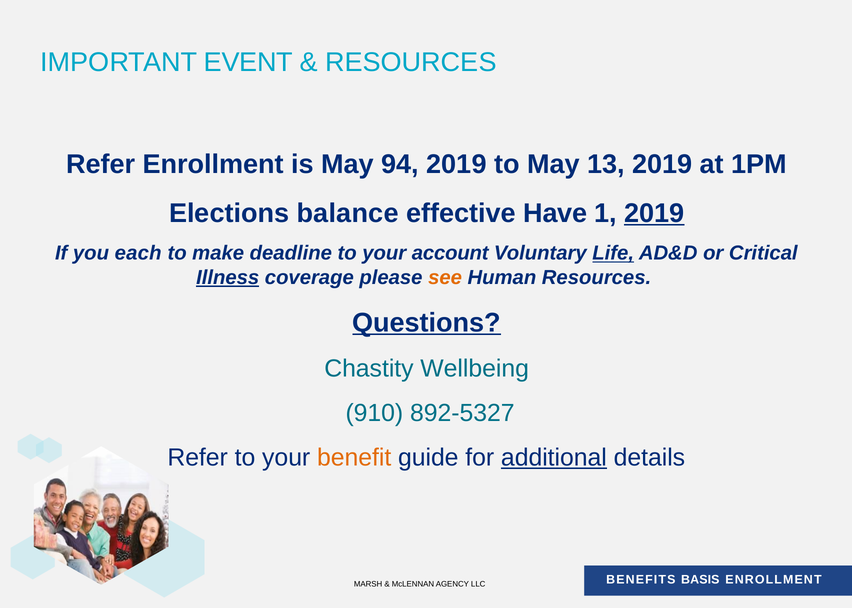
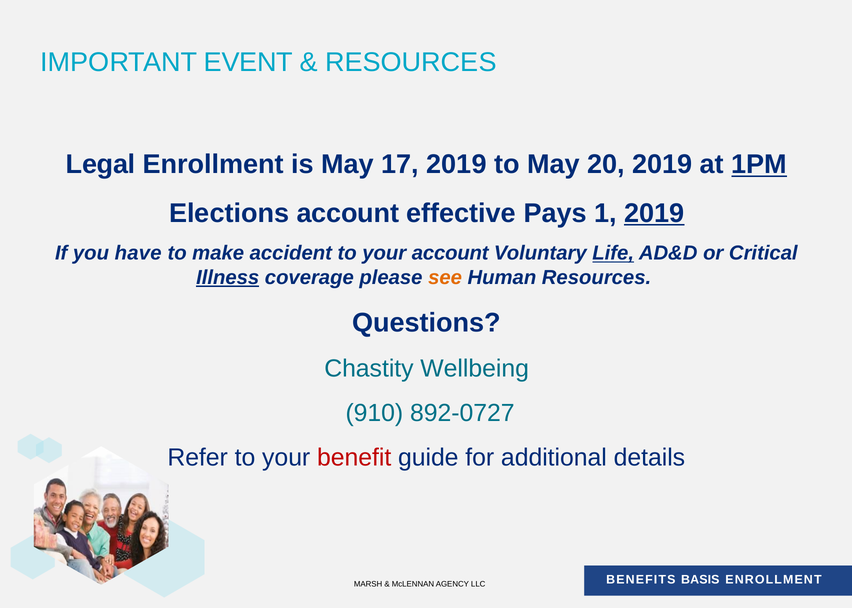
Refer: Refer -> Legal (101, 165)
94: 94 -> 17 (400, 165)
13: 13 -> 20 (606, 165)
1PM underline: none -> present (759, 165)
Elections balance: balance -> account (348, 213)
Have: Have -> Pays (555, 213)
each: each -> have (138, 253)
deadline: deadline -> accident (291, 253)
Questions underline: present -> none (427, 323)
892-5327: 892-5327 -> 892-0727 (462, 413)
benefit colour: orange -> red (354, 458)
additional underline: present -> none (554, 458)
